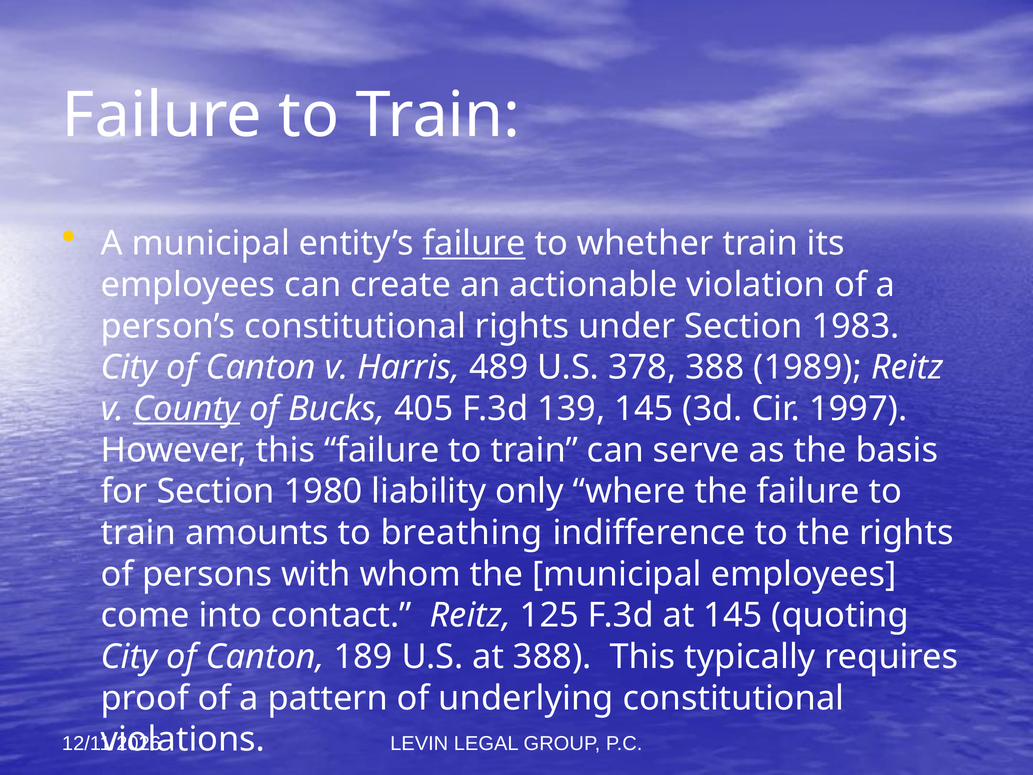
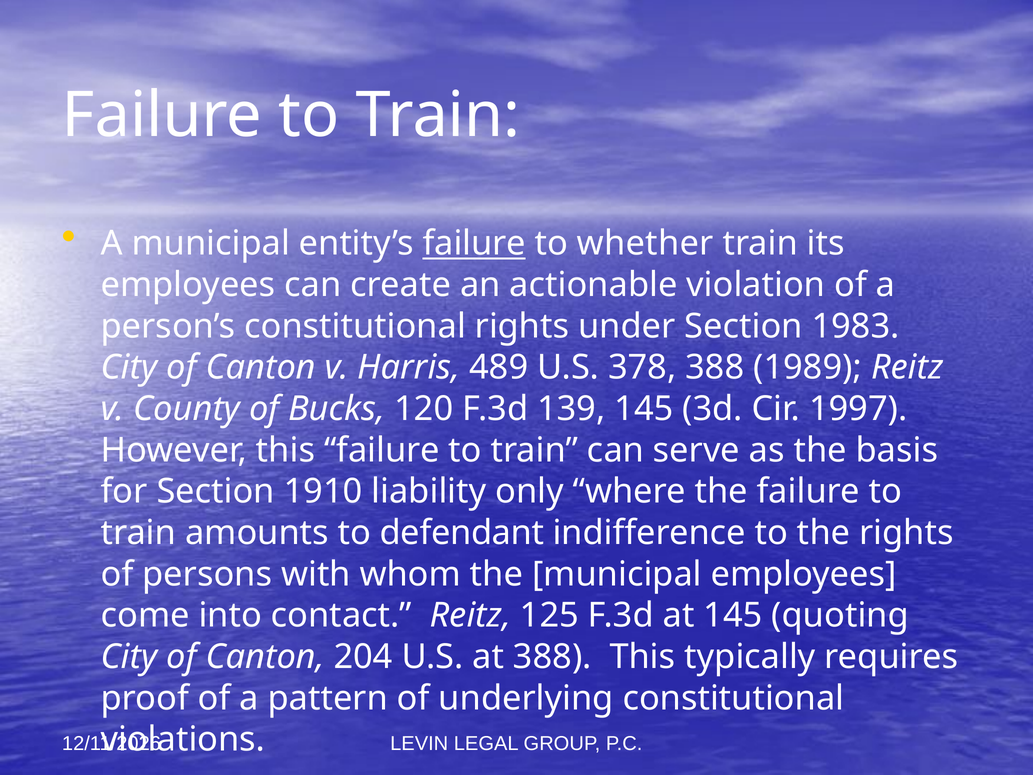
County underline: present -> none (187, 409)
405: 405 -> 120 (424, 409)
1980: 1980 -> 1910 (323, 491)
breathing: breathing -> defendant (462, 533)
189: 189 -> 204 (363, 657)
